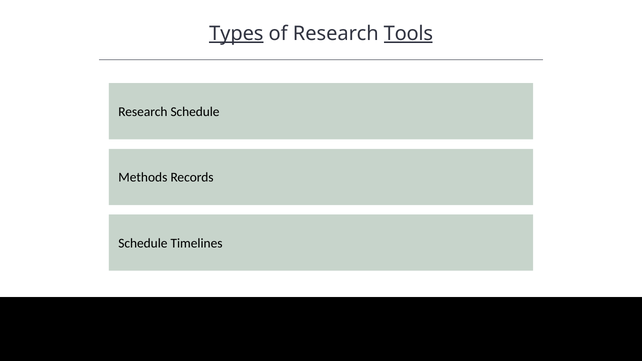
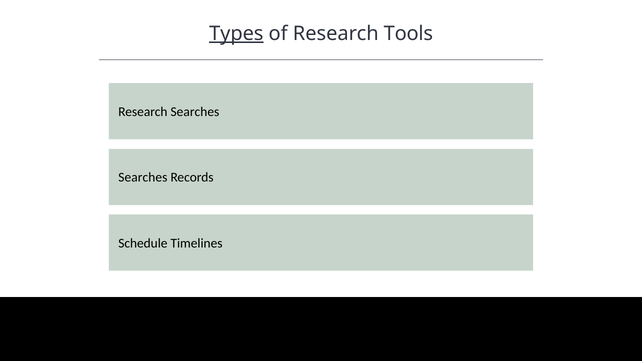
Tools underline: present -> none (408, 34)
Research Schedule: Schedule -> Searches (195, 112)
Methods: Methods -> Searches (143, 178)
